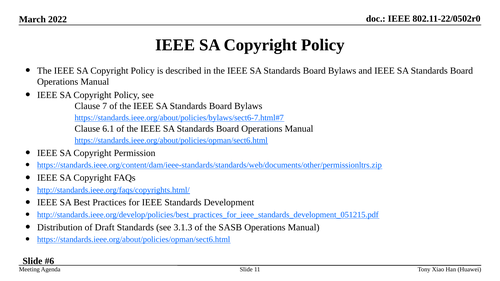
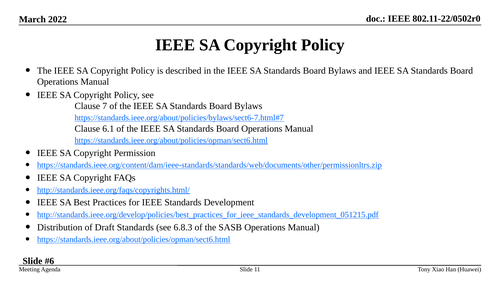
3.1.3: 3.1.3 -> 6.8.3 (183, 228)
